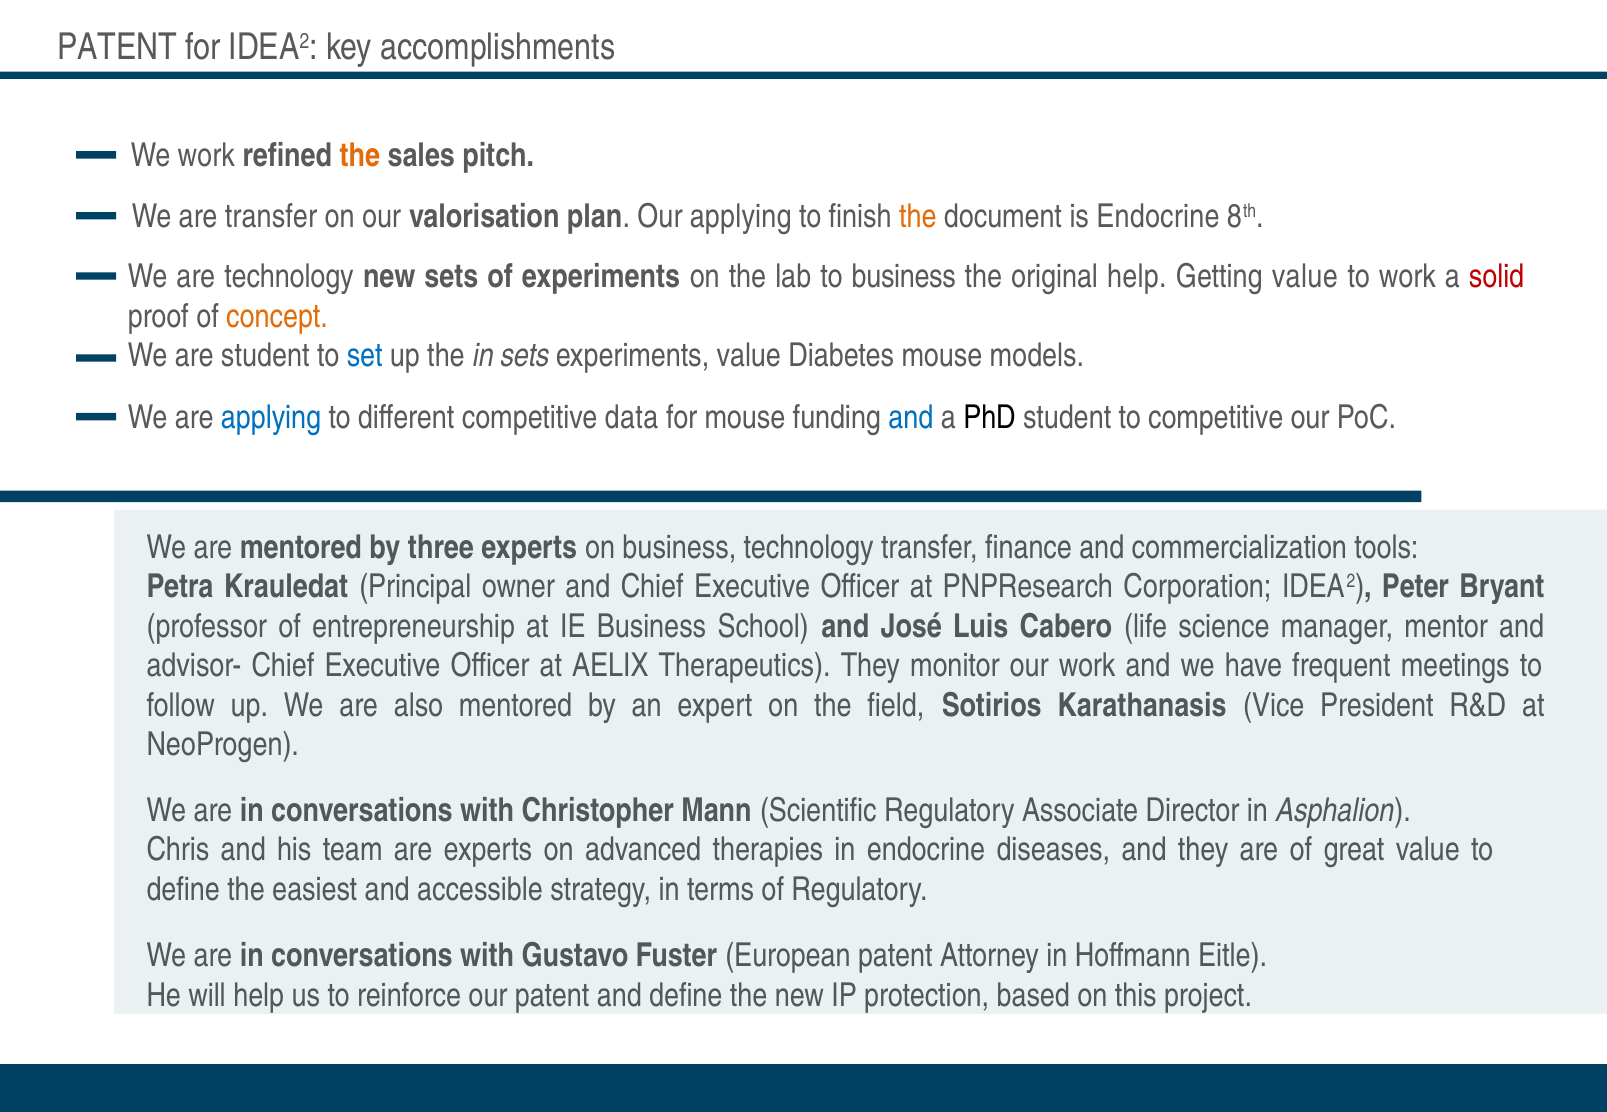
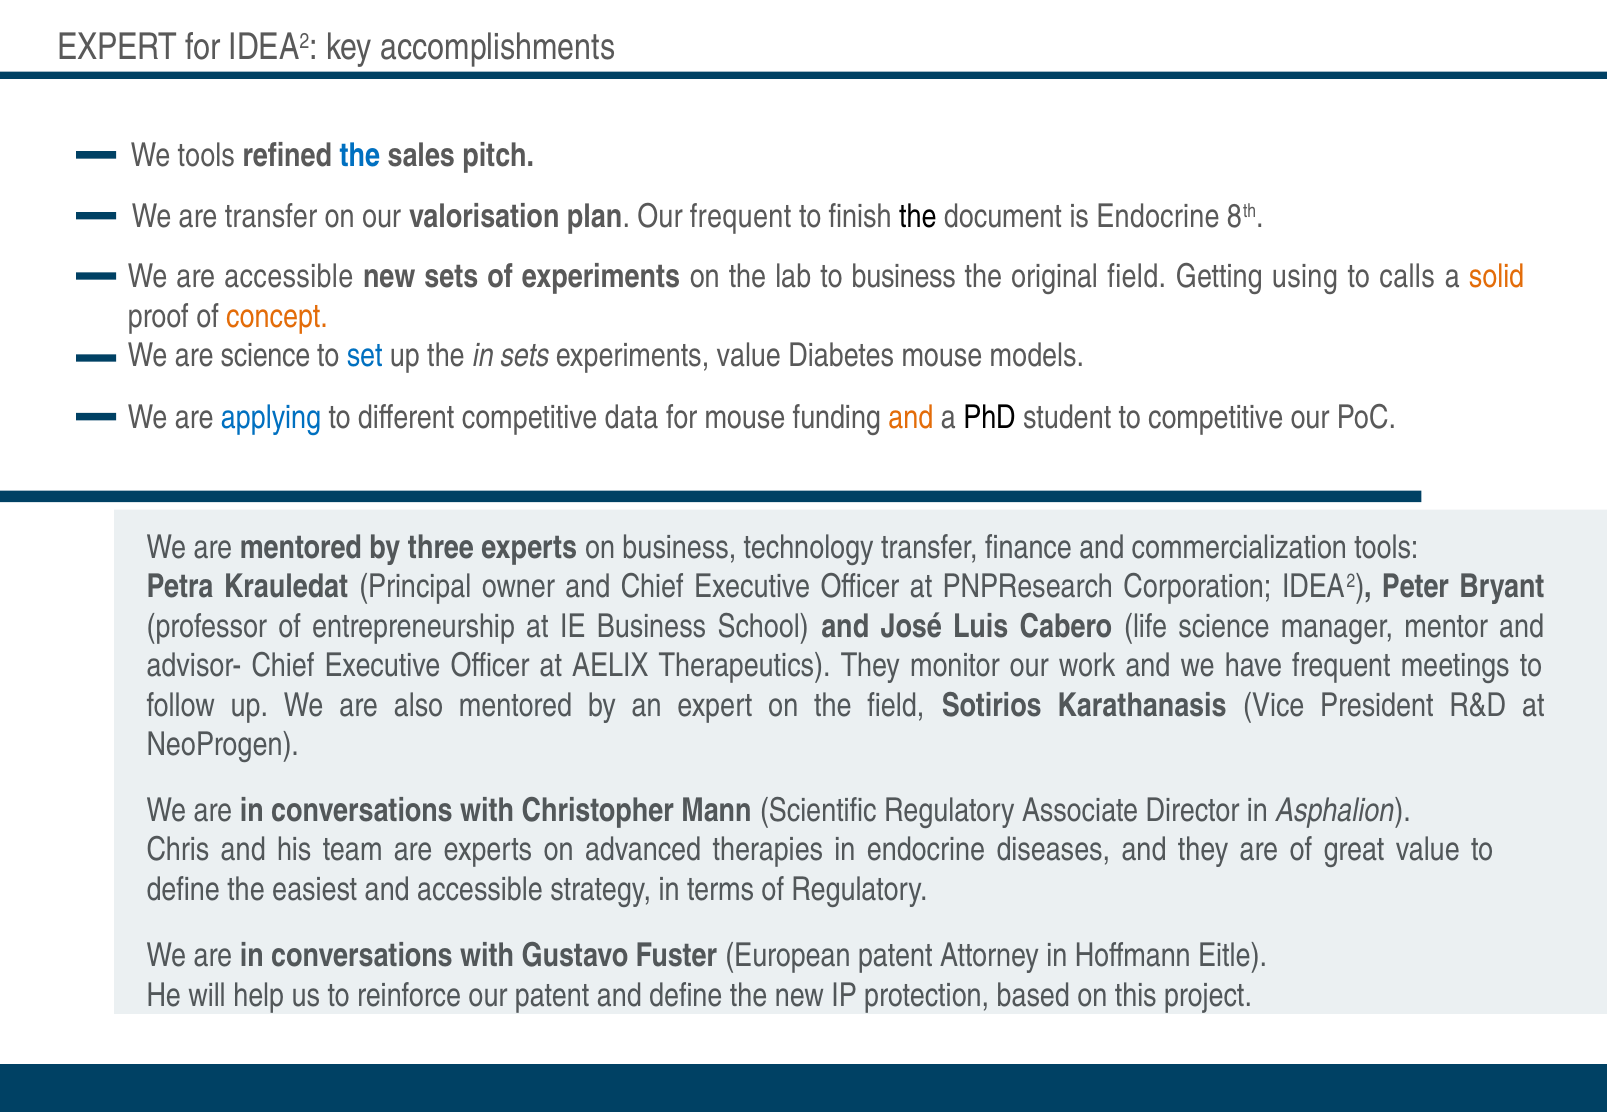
PATENT: PATENT -> EXPERT (117, 47)
We work: work -> tools (206, 155)
the colour: orange -> blue (360, 155)
Our applying: applying -> frequent (741, 216)
the colour: orange -> black (918, 216)
are technology: technology -> accessible (289, 277)
original help: help -> field (1137, 277)
Getting value: value -> using (1305, 277)
to work: work -> calls (1407, 277)
solid colour: red -> orange (1497, 277)
are student: student -> science (266, 356)
and colour: blue -> orange (911, 418)
